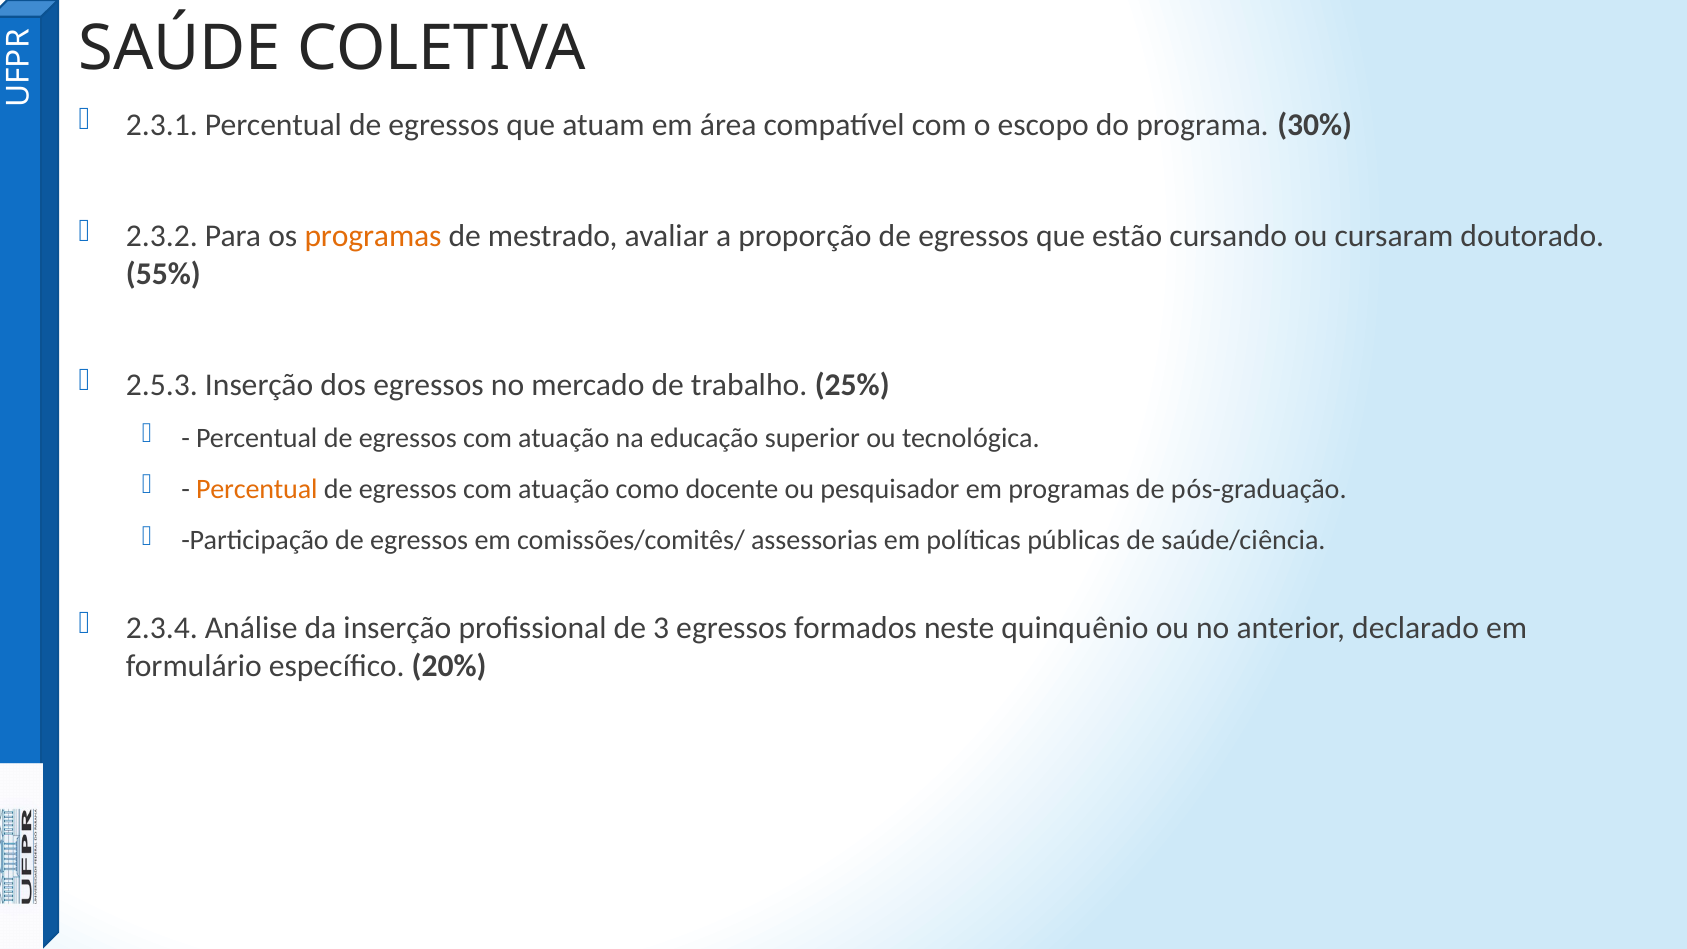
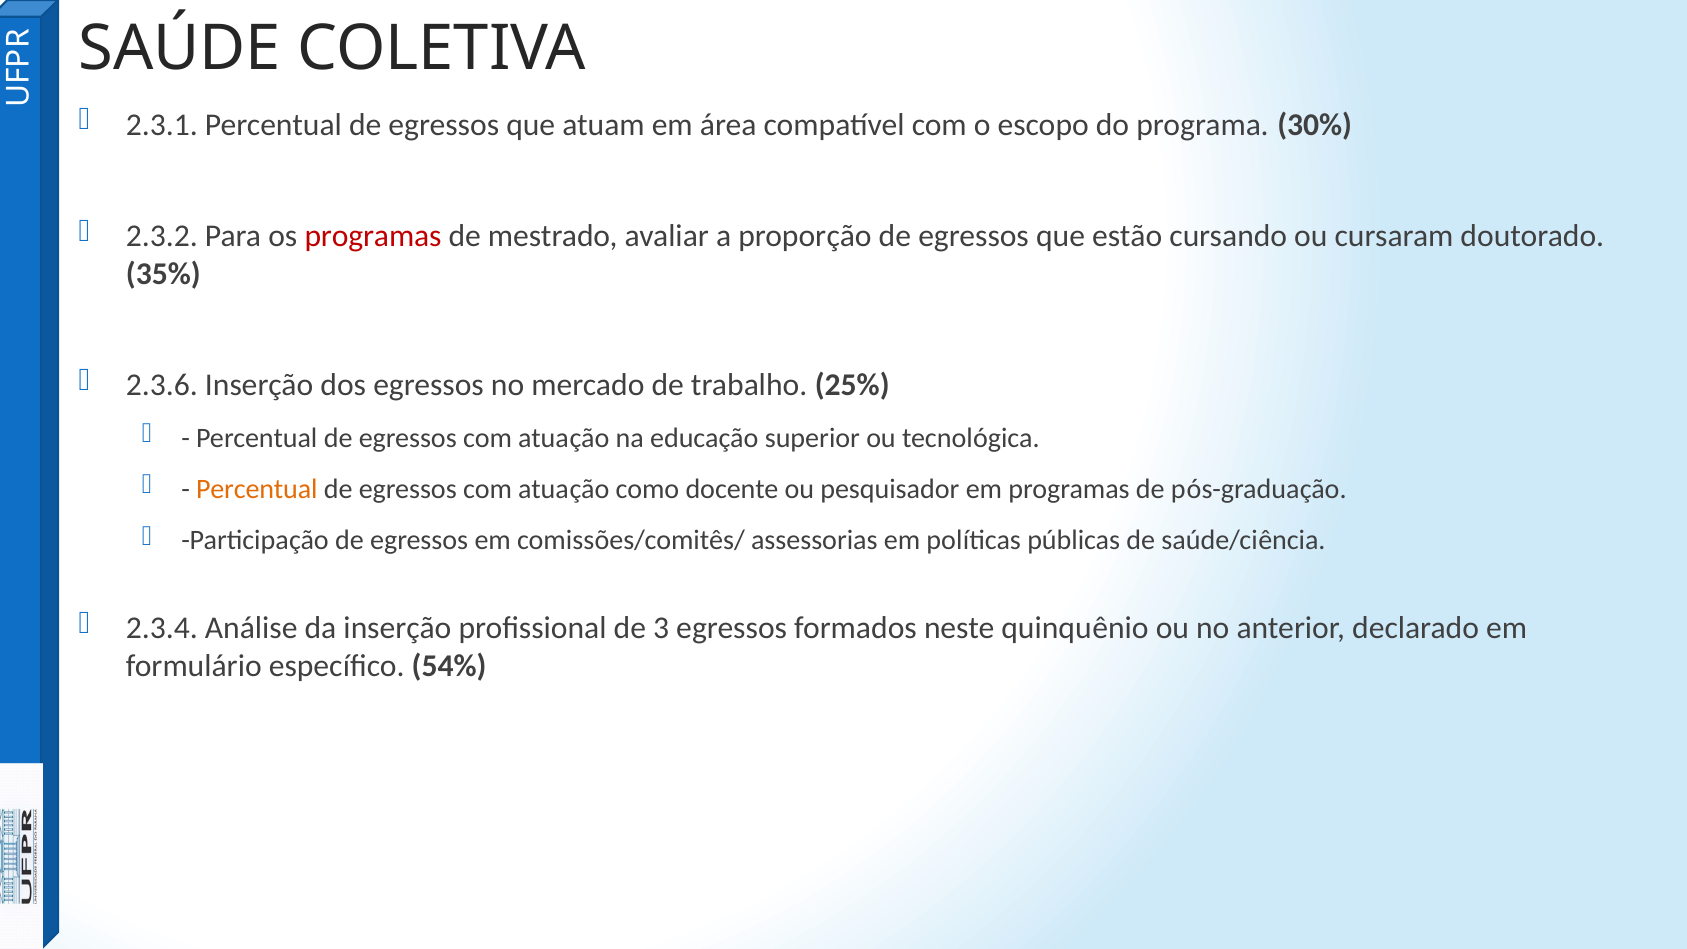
programas colour: orange -> red (373, 236)
55%: 55% -> 35% (163, 274)
2.5.3: 2.5.3 -> 2.3.6 (162, 385)
20%: 20% -> 54% (449, 666)
